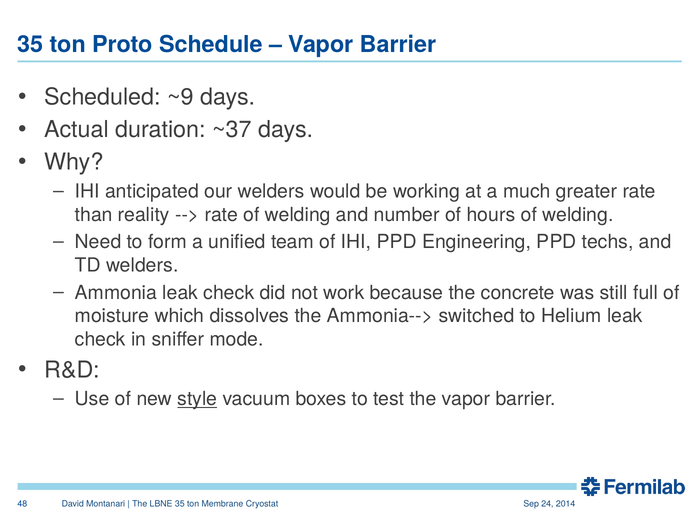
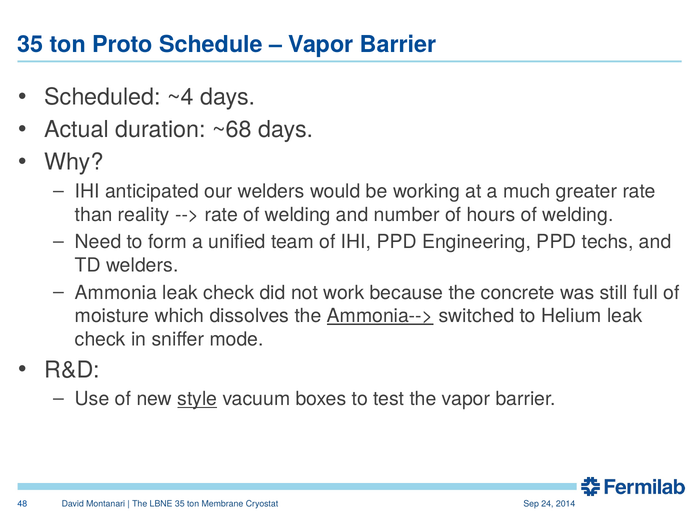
~9: ~9 -> ~4 (181, 97)
~37: ~37 -> ~68 (232, 130)
Ammonia--> underline: none -> present (380, 316)
